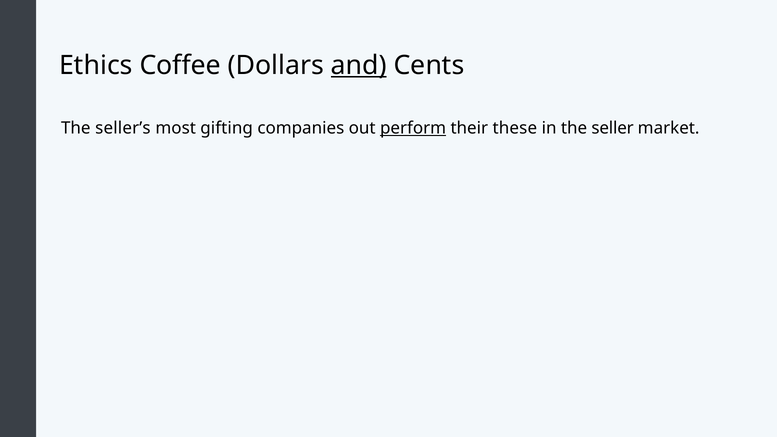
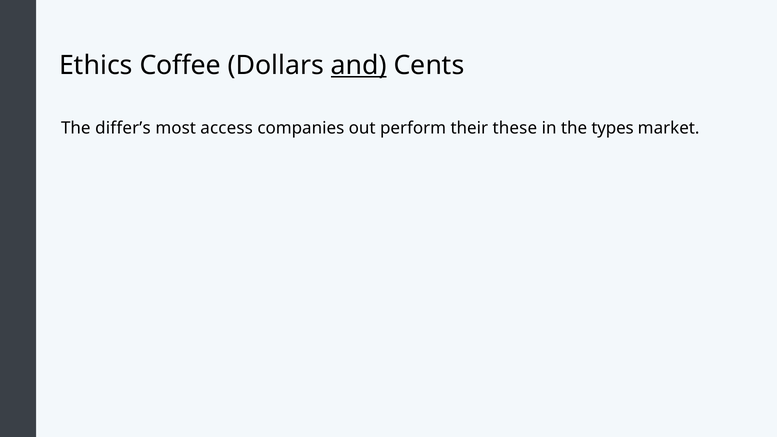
seller’s: seller’s -> differ’s (123, 128)
gifting: gifting -> access (227, 128)
perform underline: present -> none (413, 128)
seller: seller -> types (613, 128)
